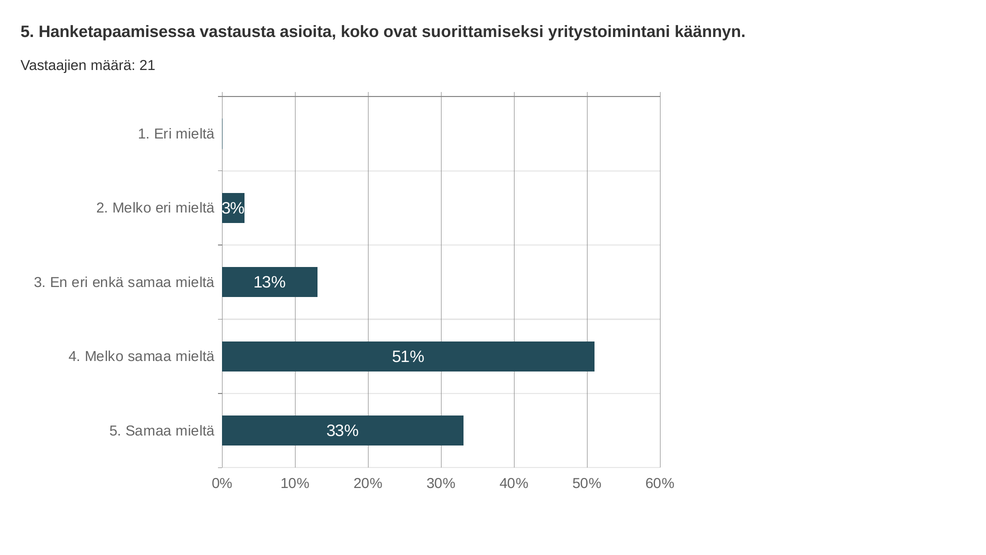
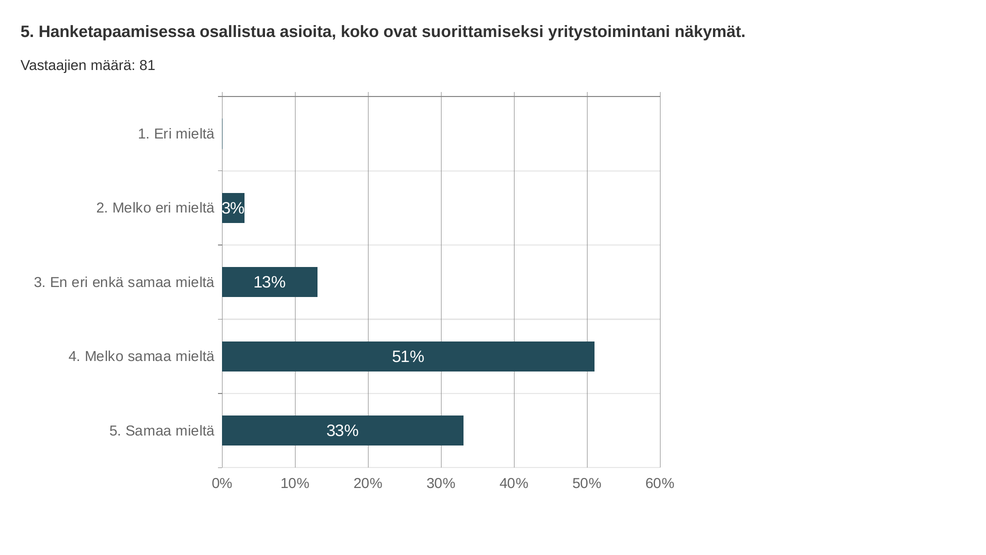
vastausta: vastausta -> osallistua (238, 32)
käännyn: käännyn -> näkymät (710, 32)
21: 21 -> 81 (147, 65)
